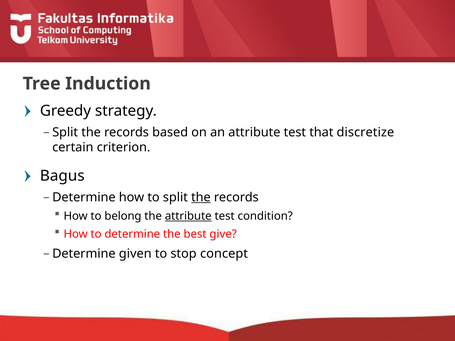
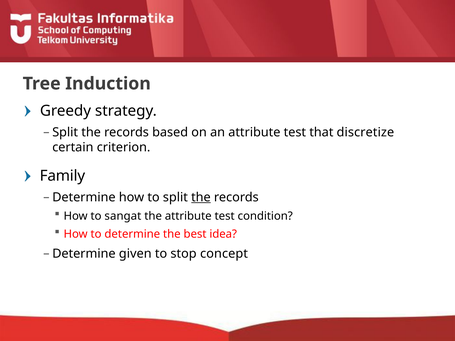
Bagus: Bagus -> Family (62, 176)
belong: belong -> sangat (123, 216)
attribute underline: present -> none (188, 216)
give: give -> idea (223, 234)
